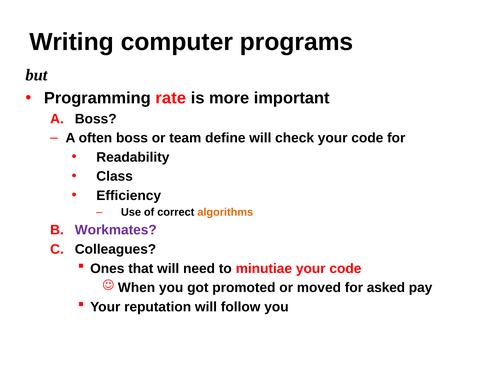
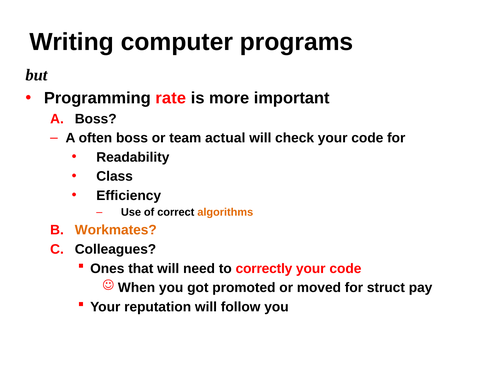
define: define -> actual (225, 138)
Workmates colour: purple -> orange (116, 230)
minutiae: minutiae -> correctly (264, 268)
asked: asked -> struct (386, 287)
